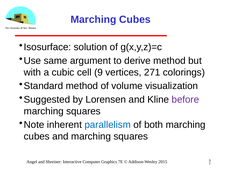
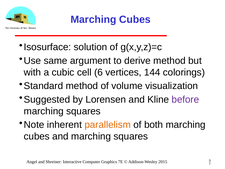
9: 9 -> 6 (99, 72)
271: 271 -> 144 (152, 72)
parallelism colour: blue -> orange (108, 125)
